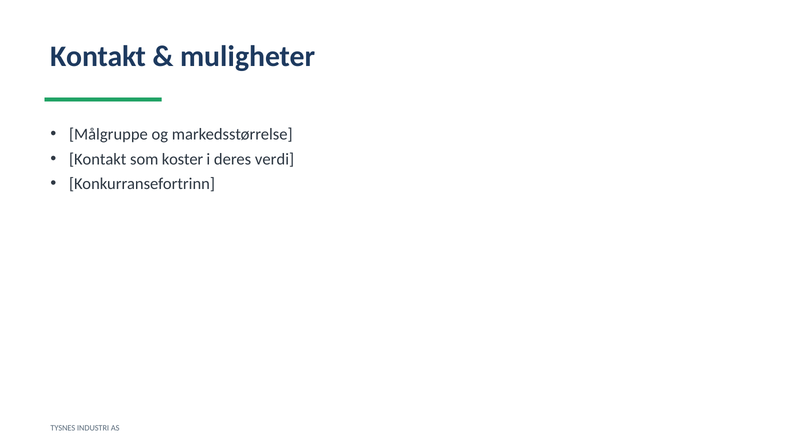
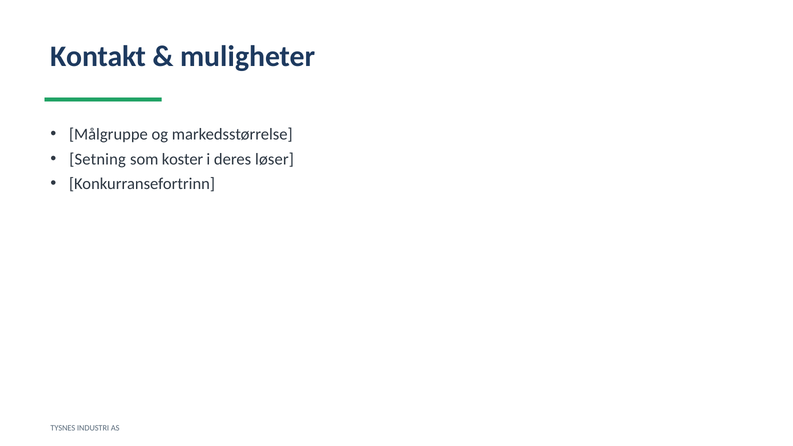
Kontakt: Kontakt -> Setning (98, 159)
verdi: verdi -> løser (274, 159)
